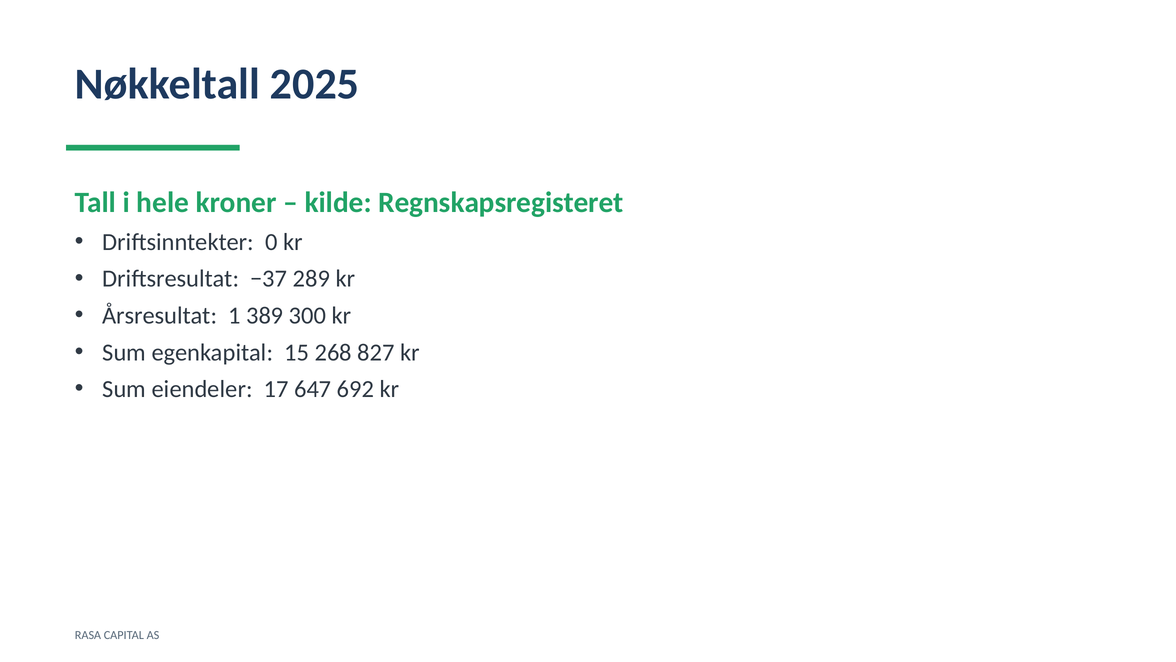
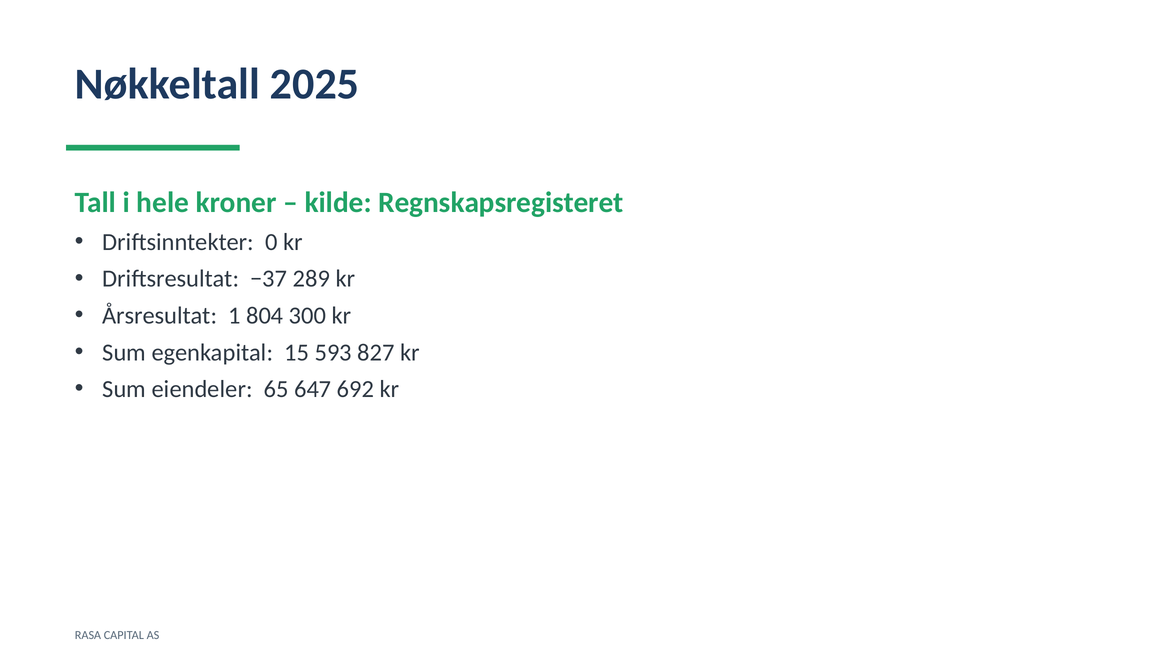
389: 389 -> 804 (265, 315)
268: 268 -> 593 (333, 352)
17: 17 -> 65 (276, 389)
